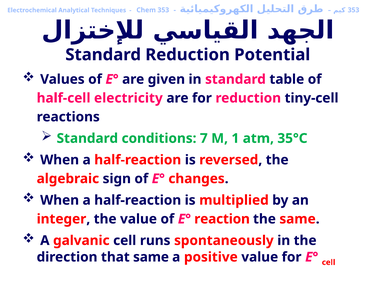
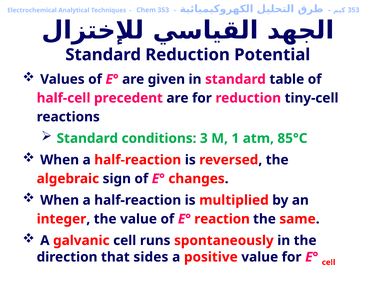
electricity: electricity -> precedent (128, 98)
7: 7 -> 3 (204, 138)
35°C: 35°C -> 85°C (292, 138)
that same: same -> sides (151, 257)
